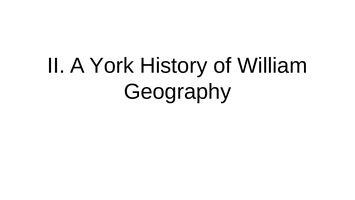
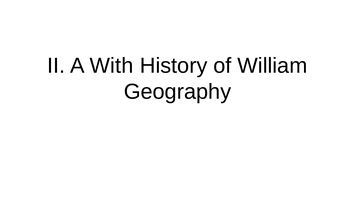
York: York -> With (112, 66)
